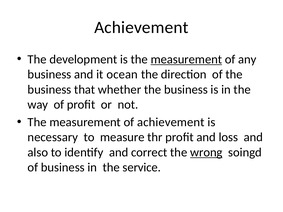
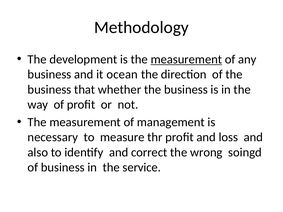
Achievement: Achievement -> Methodology (141, 27)
of achievement: achievement -> management (171, 122)
wrong underline: present -> none (206, 152)
